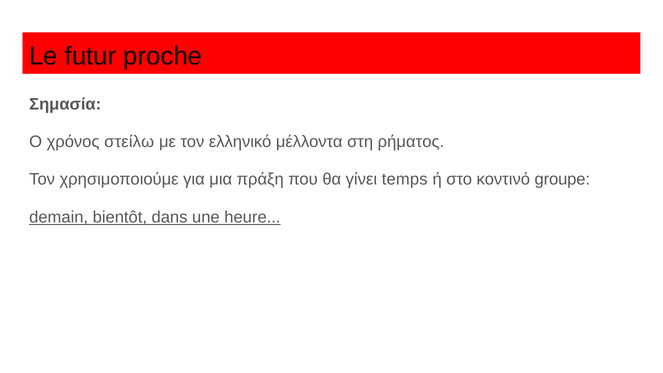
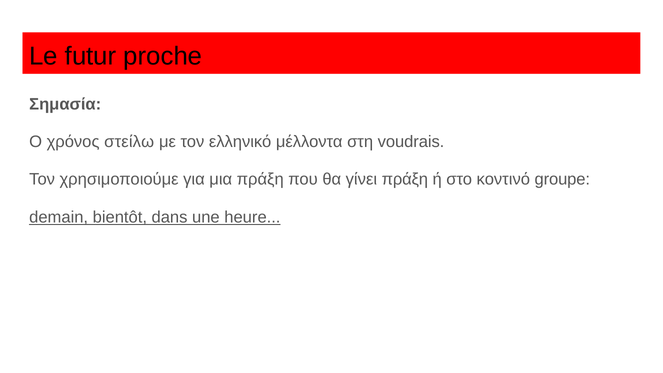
ρήματος: ρήματος -> voudrais (411, 142)
γίνει temps: temps -> πράξη (405, 179)
